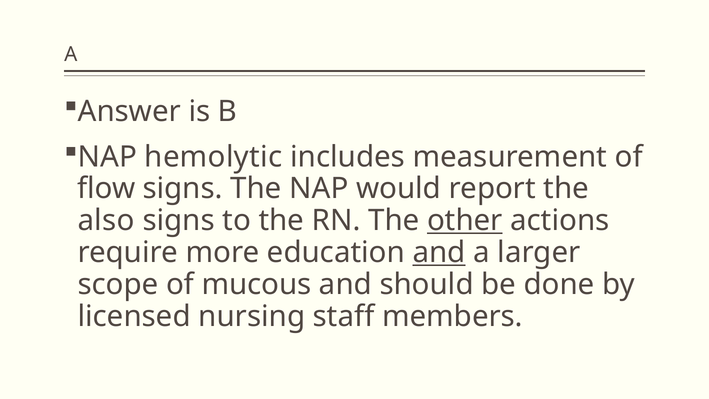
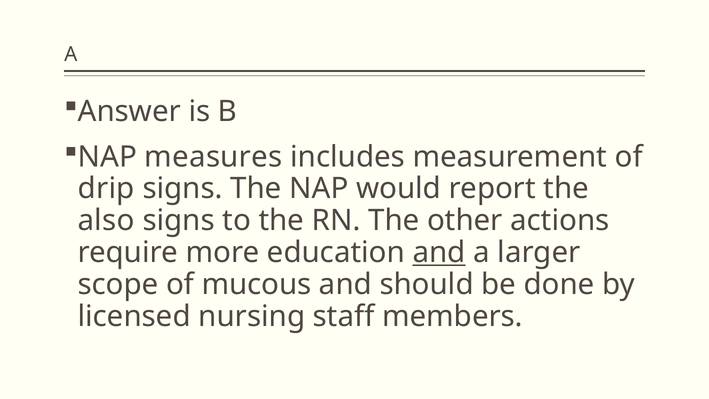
hemolytic: hemolytic -> measures (213, 157)
flow: flow -> drip (106, 189)
other underline: present -> none (465, 220)
